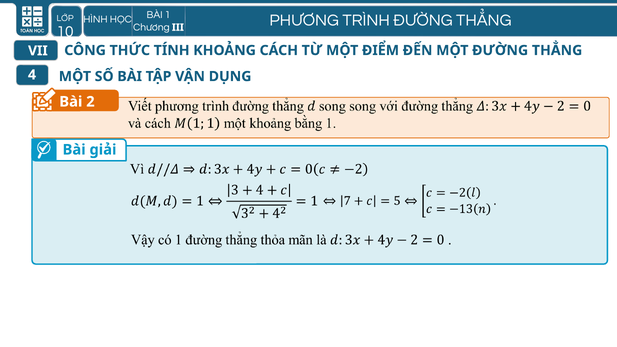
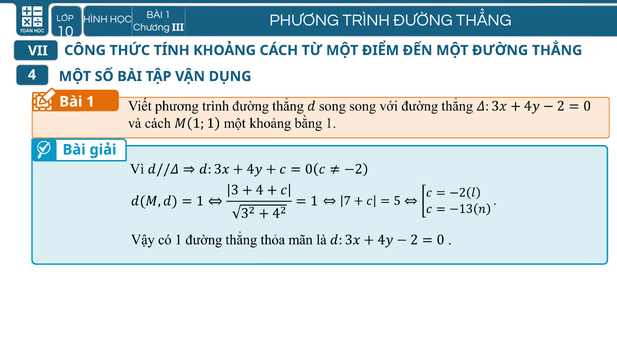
2: 2 -> 1 (90, 102)
